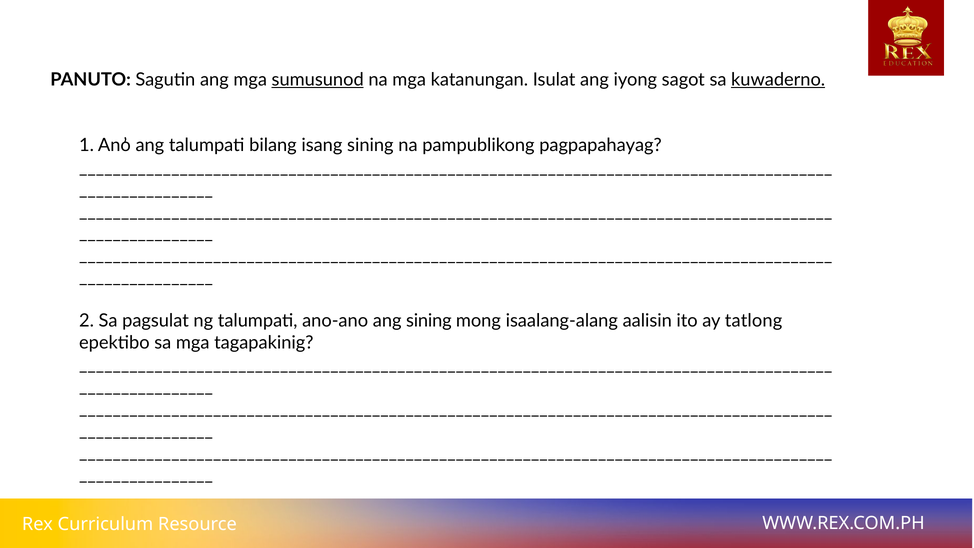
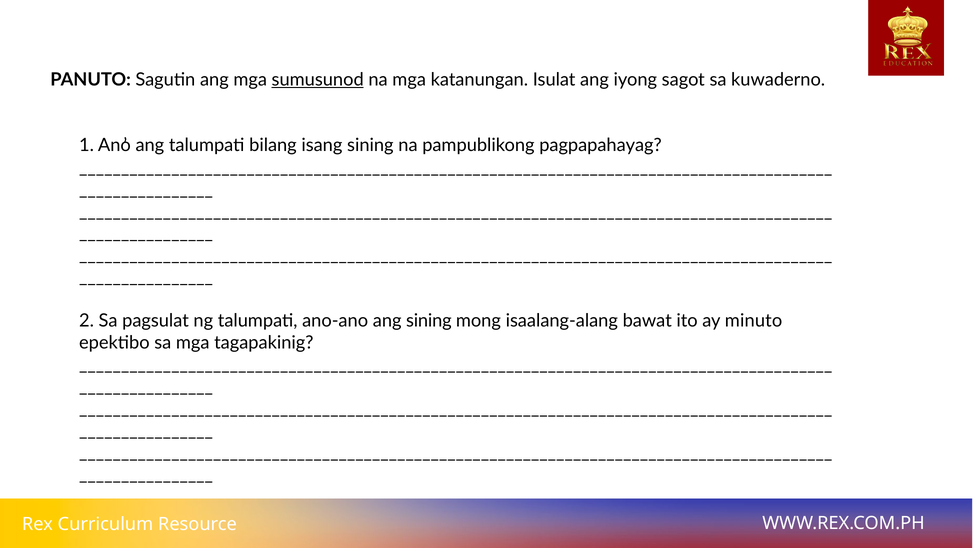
kuwaderno underline: present -> none (778, 80)
aalisin: aalisin -> bawat (647, 321)
tatlong: tatlong -> minuto (754, 321)
